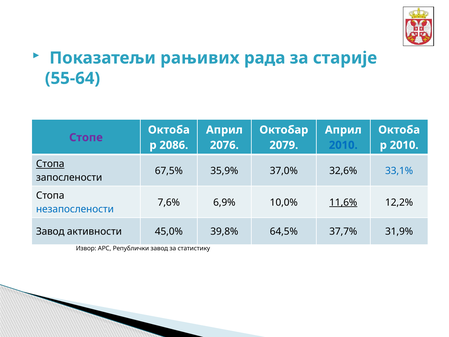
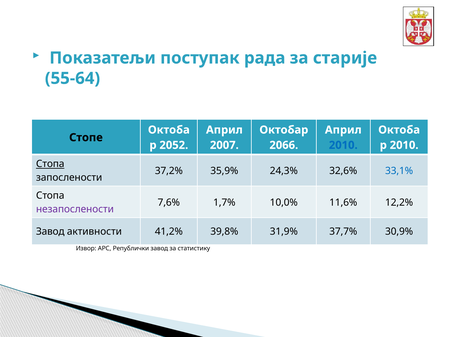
рањивих: рањивих -> поступак (200, 58)
Стопе colour: purple -> black (86, 137)
2086: 2086 -> 2052 (174, 145)
2076: 2076 -> 2007 (224, 145)
2079: 2079 -> 2066 (284, 145)
67,5%: 67,5% -> 37,2% (169, 171)
37,0%: 37,0% -> 24,3% (284, 171)
6,9%: 6,9% -> 1,7% (224, 202)
11,6% underline: present -> none (343, 202)
незапослености colour: blue -> purple (75, 209)
45,0%: 45,0% -> 41,2% (169, 231)
64,5%: 64,5% -> 31,9% (284, 231)
31,9%: 31,9% -> 30,9% (399, 231)
